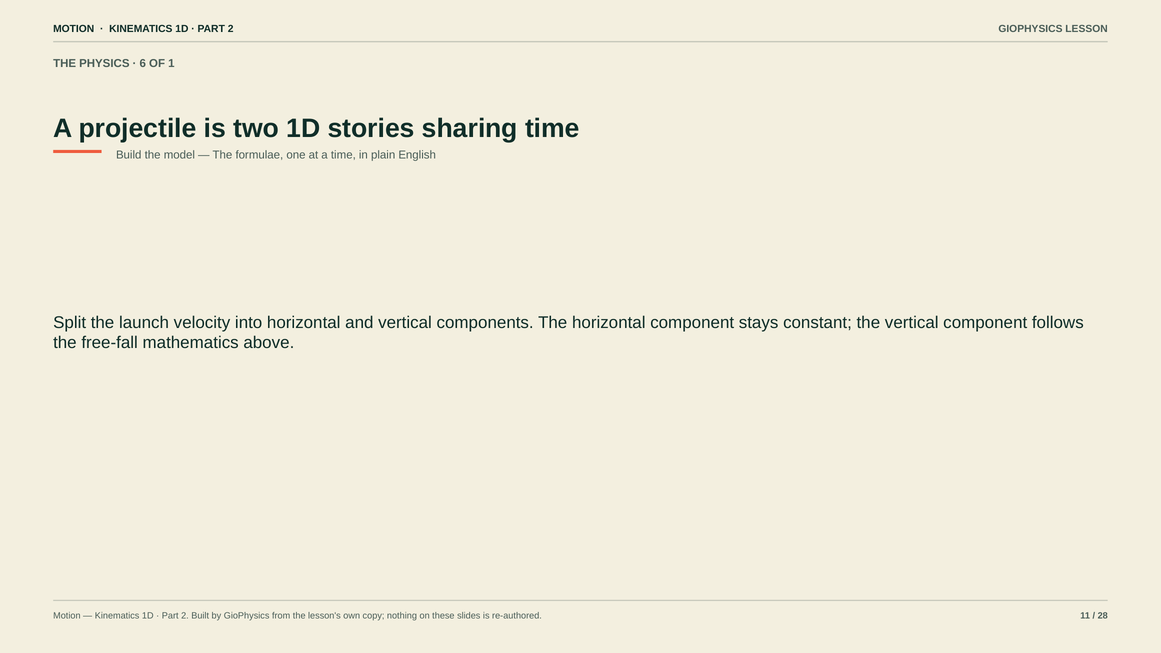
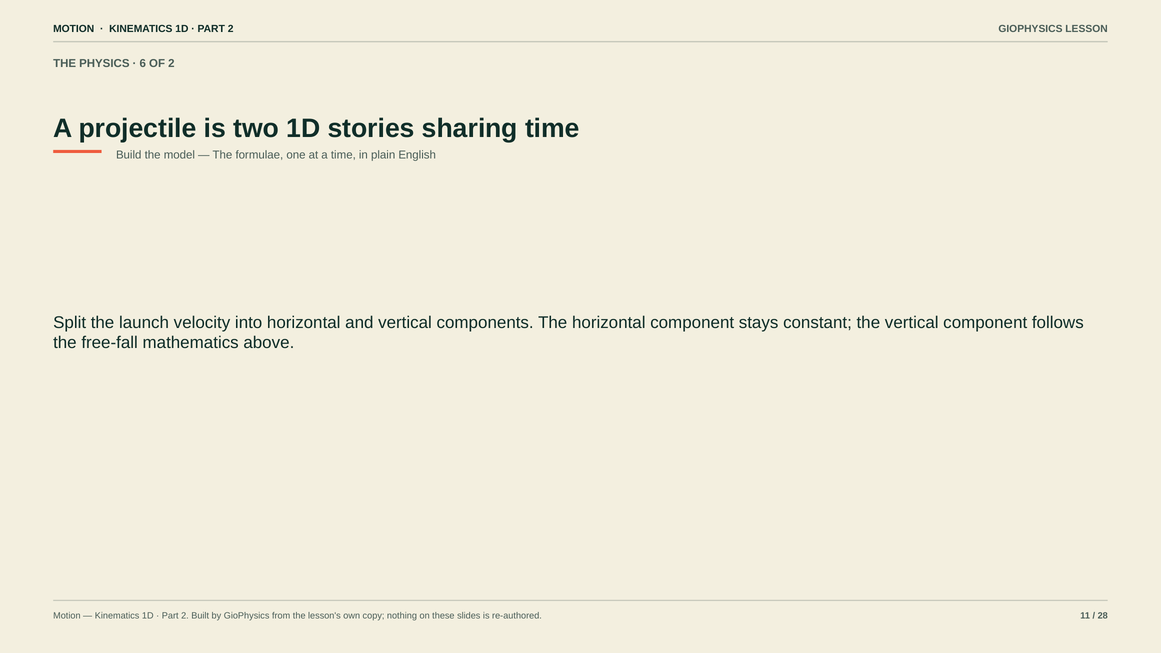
OF 1: 1 -> 2 (171, 63)
